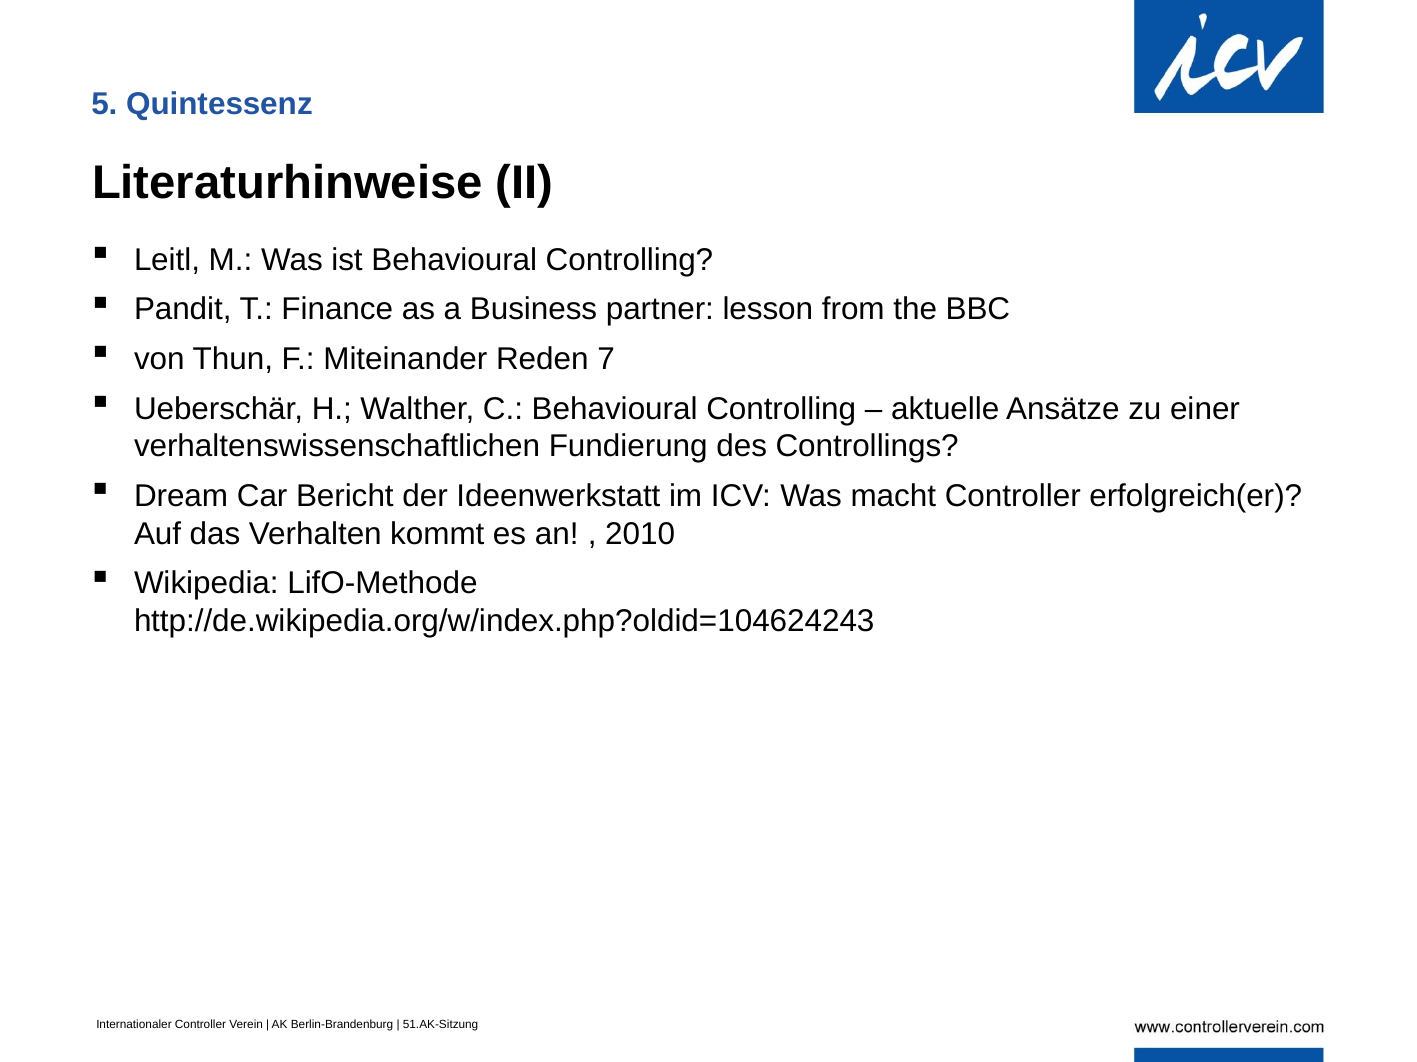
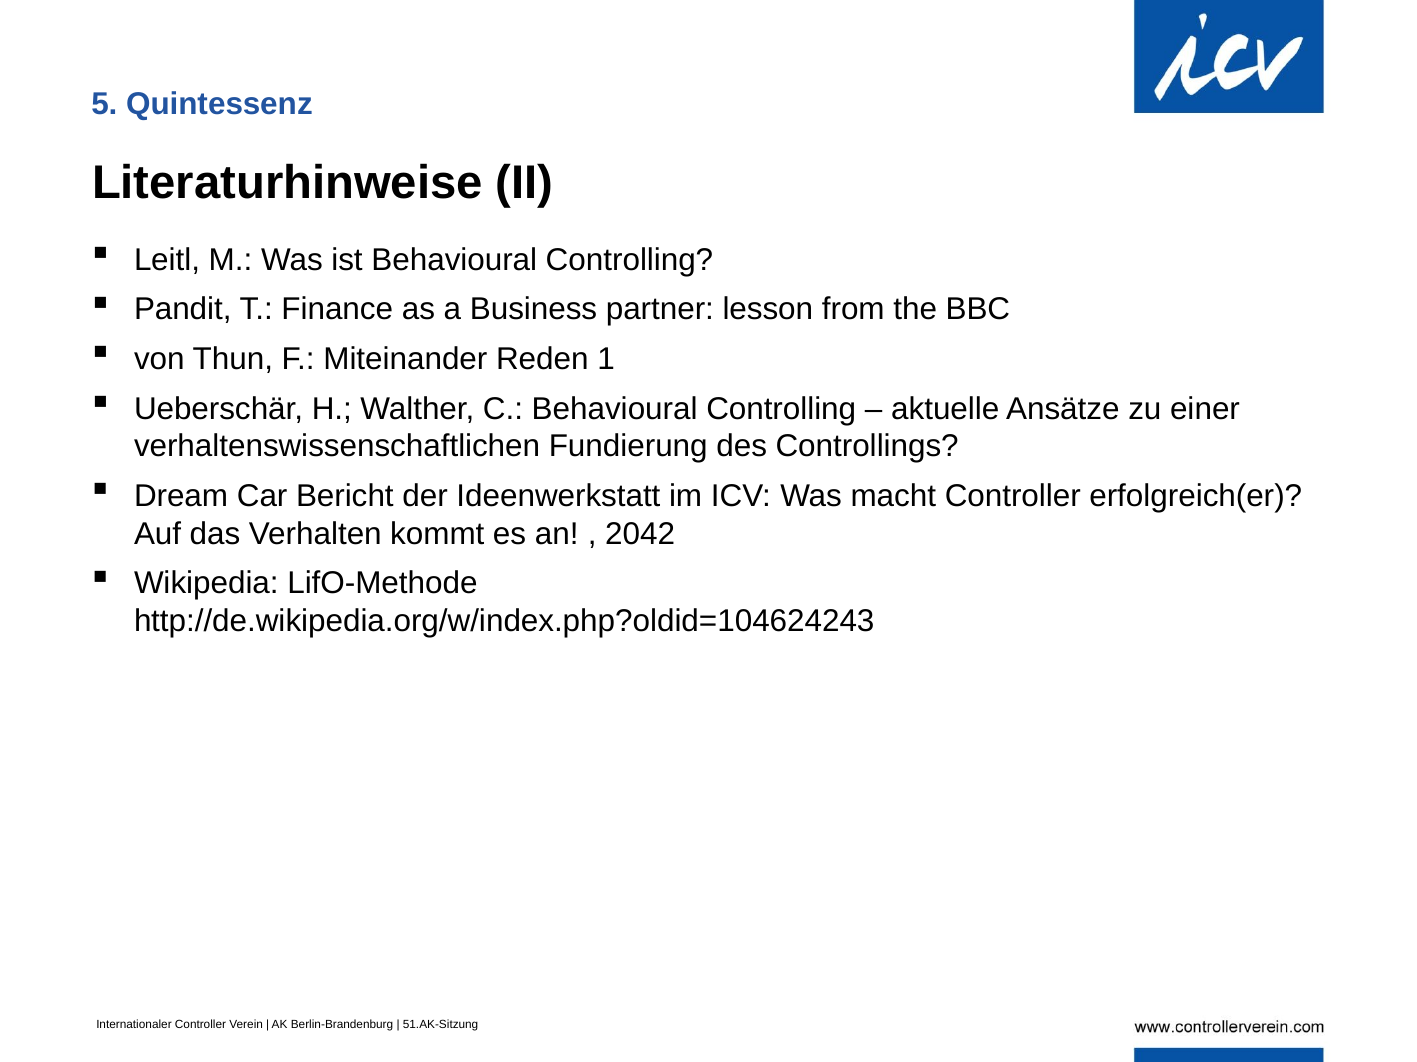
7: 7 -> 1 (606, 359)
2010: 2010 -> 2042 (640, 534)
